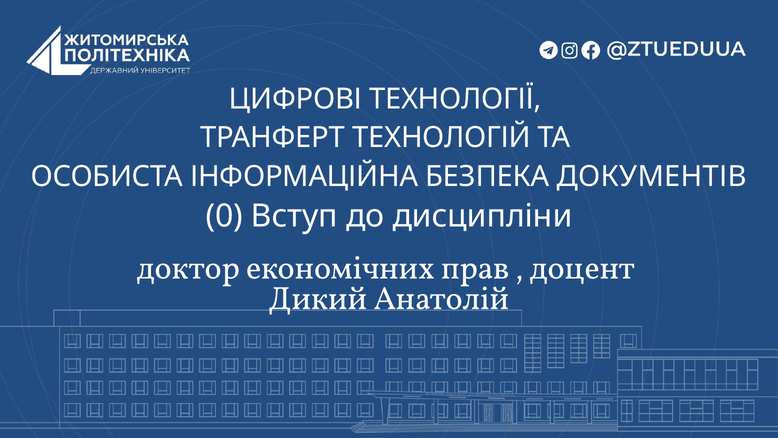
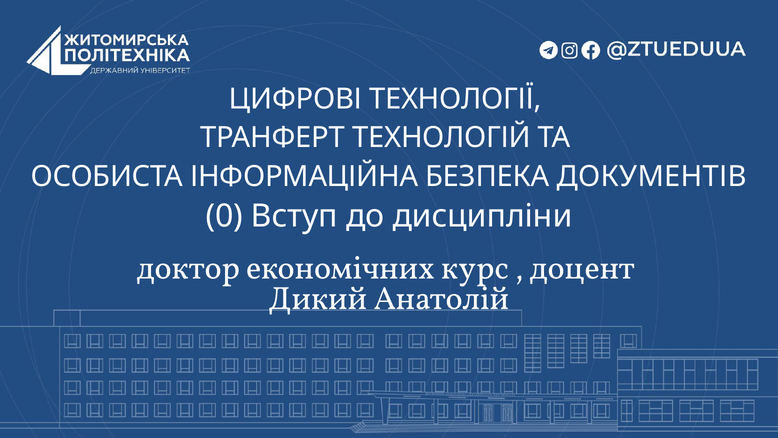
прав: прав -> курс (475, 268)
